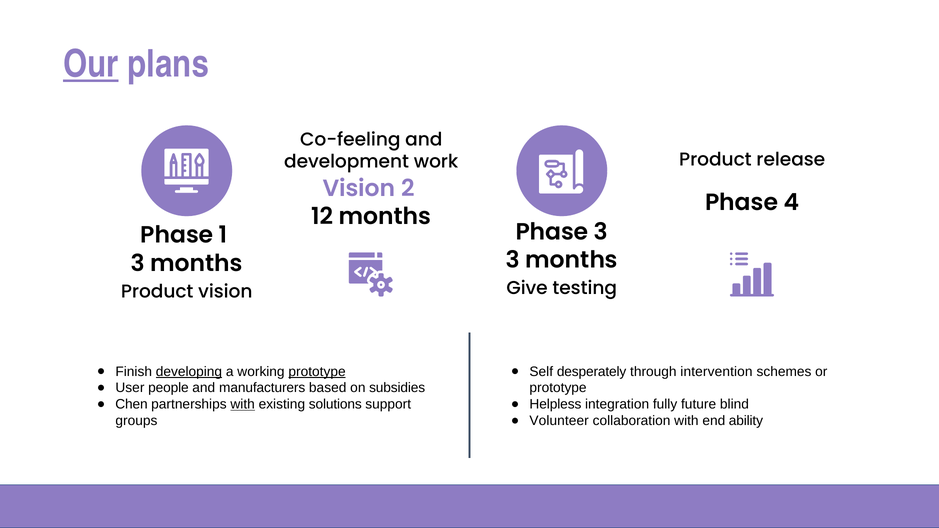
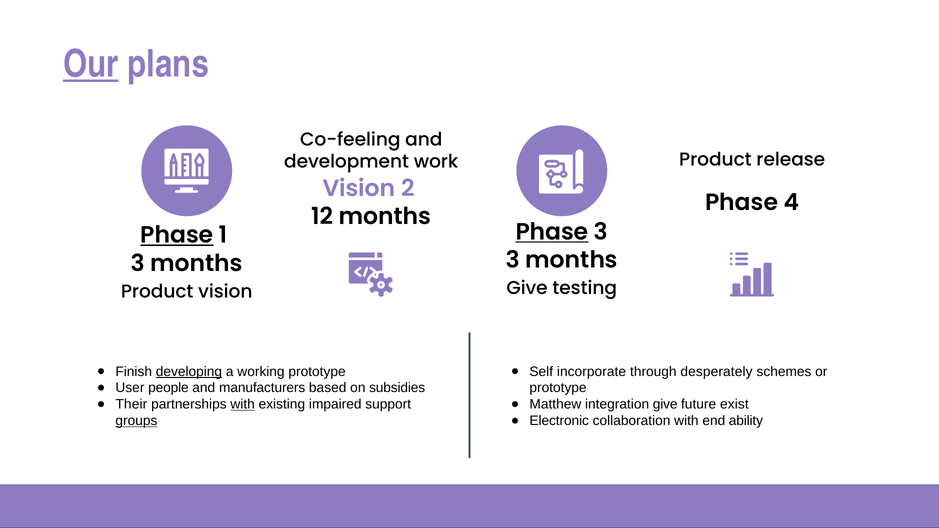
Phase underline: none -> present (552, 232)
Phase underline: none -> present (177, 235)
prototype underline: present -> none (317, 372)
desperately: desperately -> incorporate (591, 372)
intervention: intervention -> desperately (716, 372)
Chen: Chen -> Their (131, 405)
solutions: solutions -> impaired (335, 405)
Helpless: Helpless -> Matthew (555, 405)
integration fully: fully -> give (665, 405)
blind: blind -> exist (734, 405)
Volunteer: Volunteer -> Electronic (559, 421)
groups underline: none -> present (136, 421)
